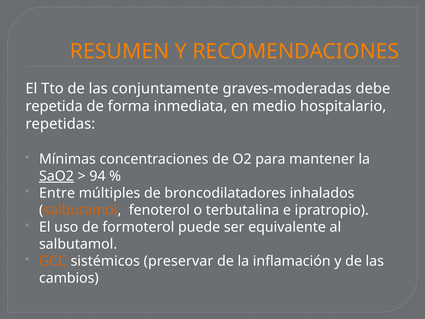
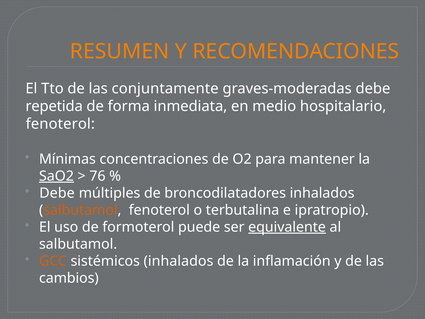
repetidas: repetidas -> fenoterol (60, 124)
94: 94 -> 76 (97, 176)
Entre: Entre -> Debe (57, 193)
equivalente underline: none -> present (287, 227)
sistémicos preservar: preservar -> inhalados (179, 261)
